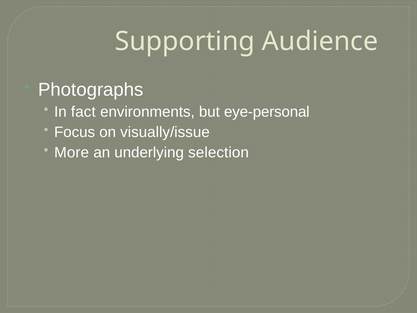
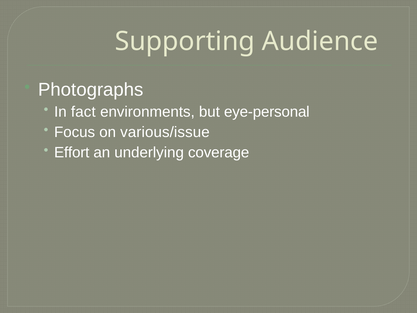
visually/issue: visually/issue -> various/issue (165, 132)
More: More -> Effort (72, 153)
selection: selection -> coverage (219, 153)
